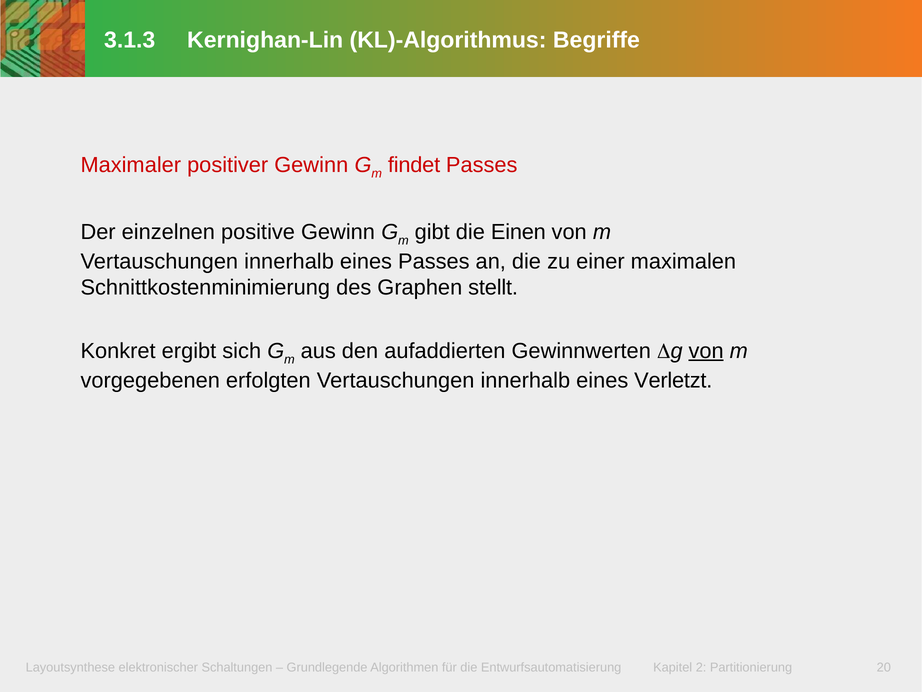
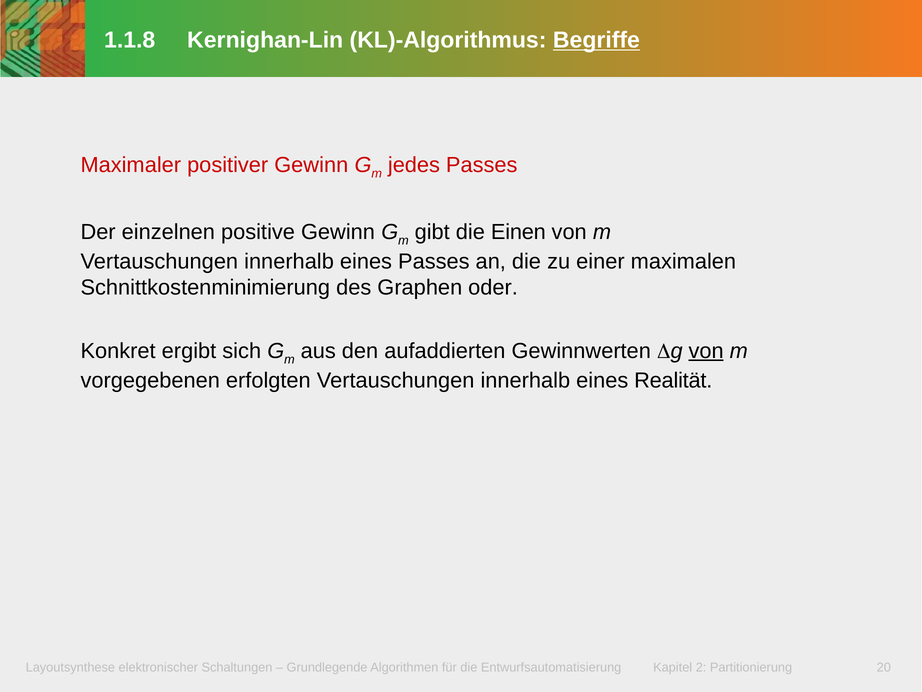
3.1.3: 3.1.3 -> 1.1.8 (130, 40)
Begriffe underline: none -> present (596, 40)
findet: findet -> jedes (414, 165)
stellt: stellt -> oder (493, 288)
Verletzt: Verletzt -> Realität (673, 380)
